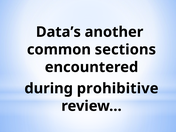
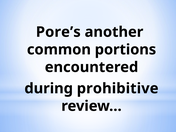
Data’s: Data’s -> Pore’s (58, 32)
sections: sections -> portions (125, 50)
